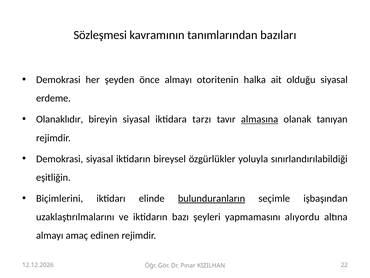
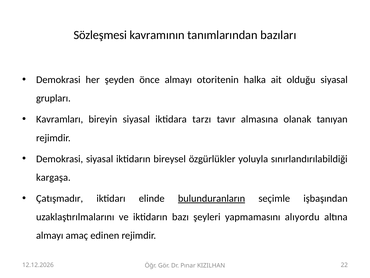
erdeme: erdeme -> grupları (53, 98)
Olanaklıdır: Olanaklıdır -> Kavramları (60, 119)
almasına underline: present -> none (260, 119)
eşitliğin: eşitliğin -> kargaşa (53, 177)
Biçimlerini: Biçimlerini -> Çatışmadır (60, 198)
